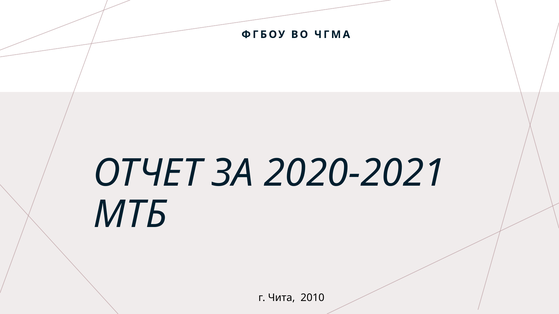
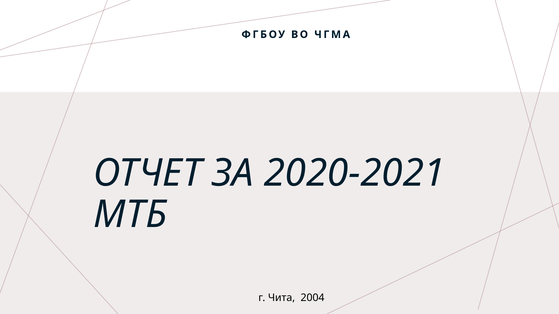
2010: 2010 -> 2004 (313, 298)
